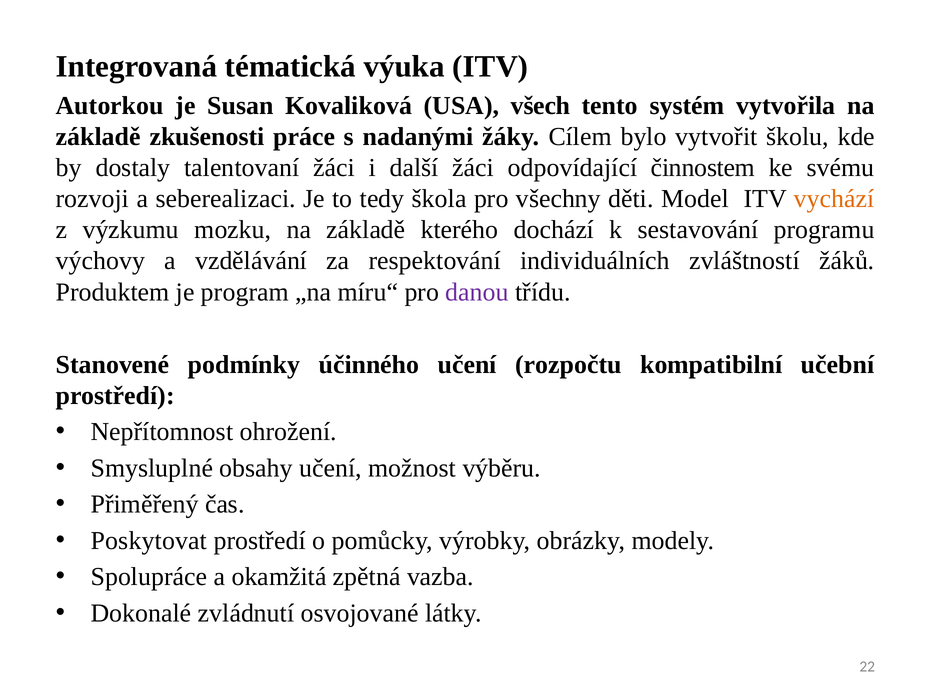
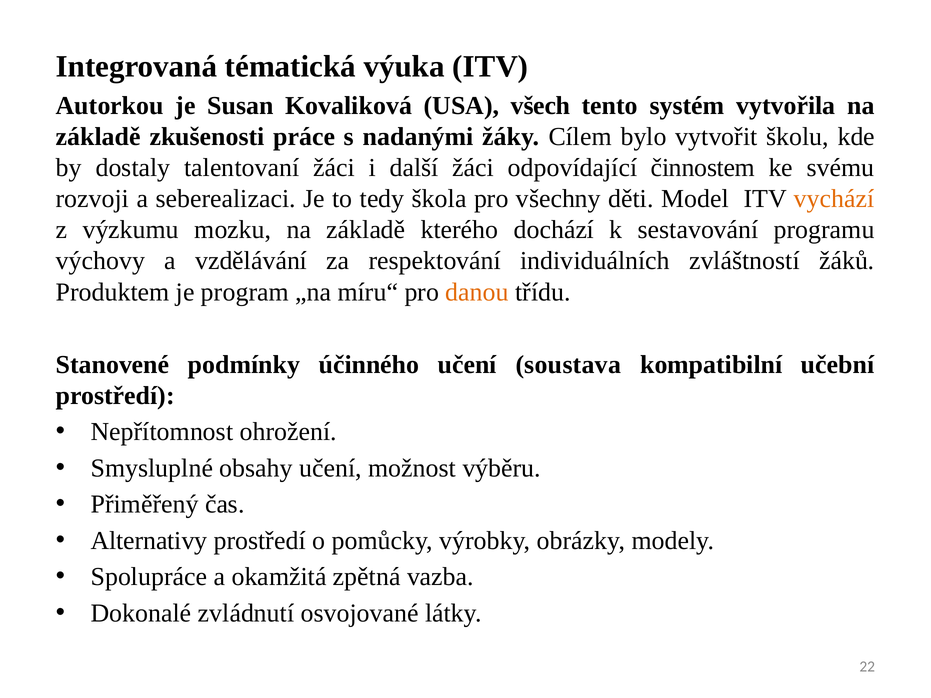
danou colour: purple -> orange (477, 292)
rozpočtu: rozpočtu -> soustava (568, 365)
Poskytovat: Poskytovat -> Alternativy (149, 541)
